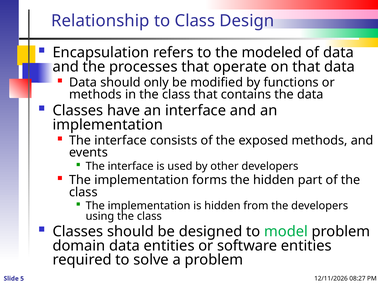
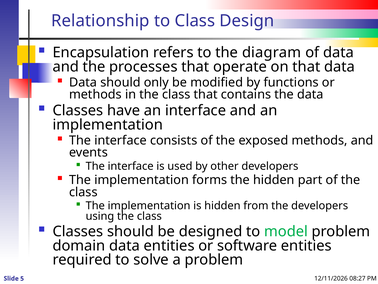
modeled: modeled -> diagram (272, 52)
